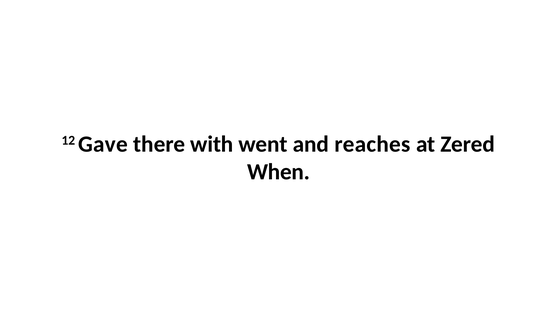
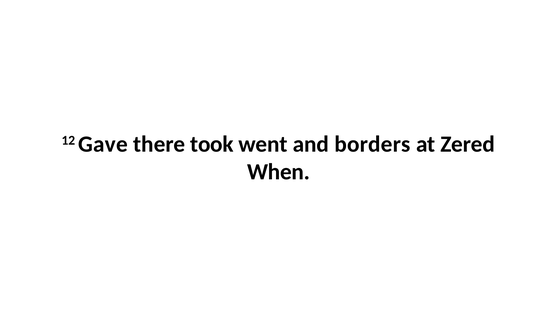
with: with -> took (212, 144)
reaches: reaches -> borders (372, 144)
